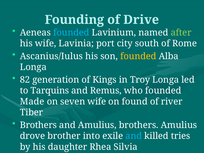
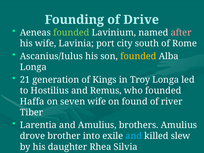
founded colour: light blue -> light green (71, 33)
after colour: light green -> pink (181, 33)
82: 82 -> 21 (25, 80)
Tarquins: Tarquins -> Hostilius (50, 91)
Made: Made -> Haffa (32, 102)
Brothers: Brothers -> Larentia (38, 125)
tries: tries -> slew (181, 136)
